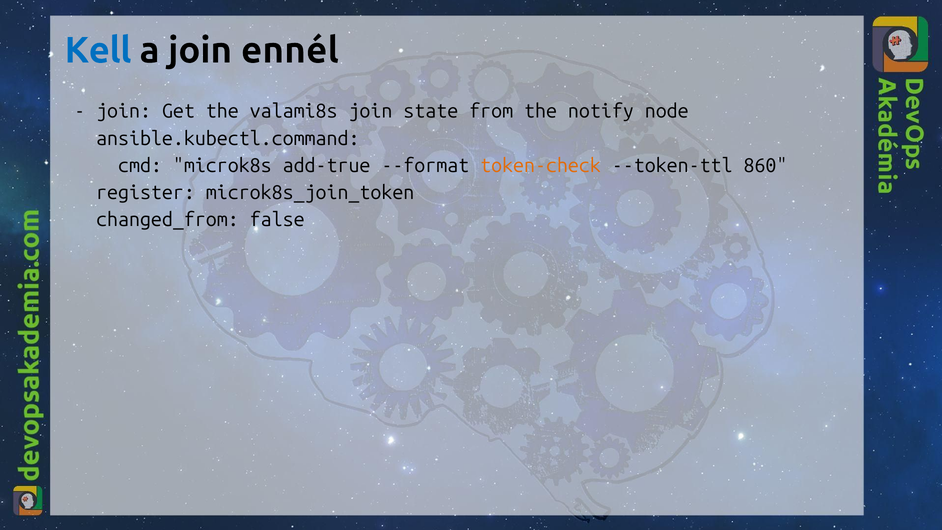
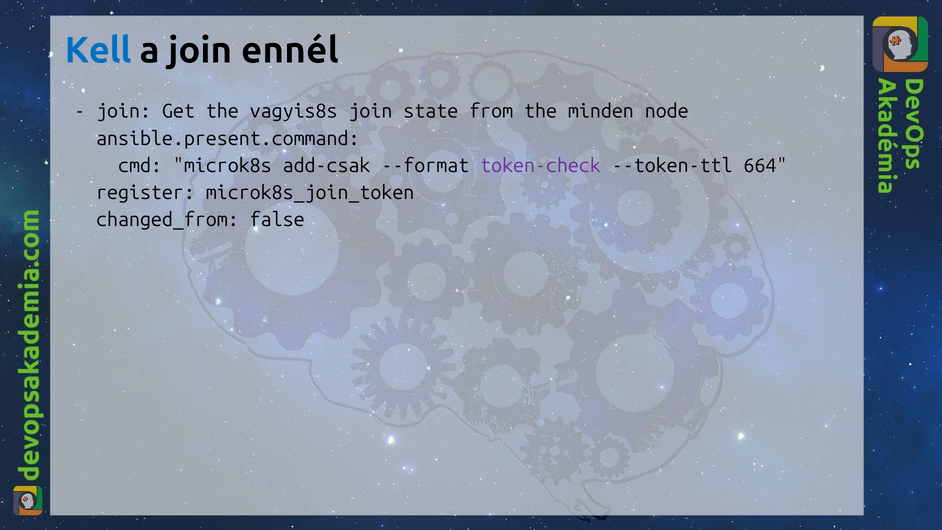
valami8s: valami8s -> vagyis8s (294, 111)
notify: notify -> minden (601, 111)
ansible.kubectl.command: ansible.kubectl.command -> ansible.present.command (228, 139)
add-true: add-true -> add-csak (327, 166)
token-check colour: orange -> purple (541, 166)
860: 860 -> 664 (765, 166)
